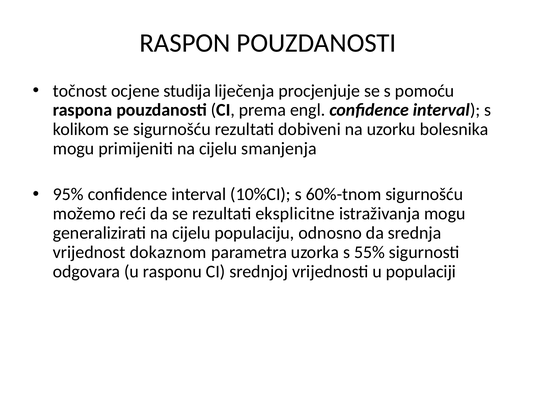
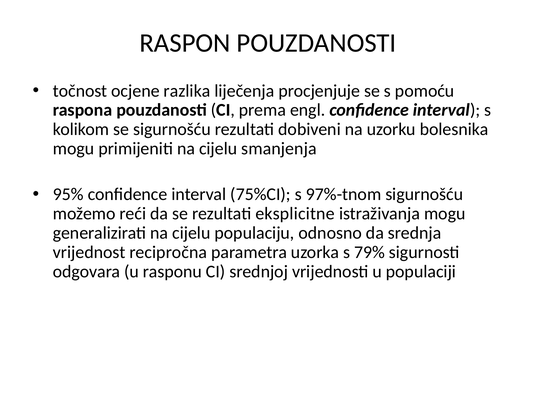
studija: studija -> razlika (187, 91)
10%CI: 10%CI -> 75%CI (261, 194)
60%-tnom: 60%-tnom -> 97%-tnom (344, 194)
dokaznom: dokaznom -> recipročna (168, 252)
55%: 55% -> 79% (369, 252)
